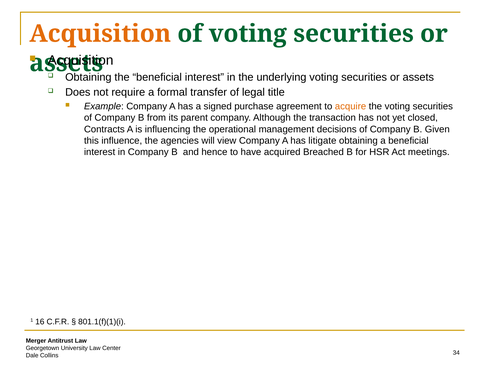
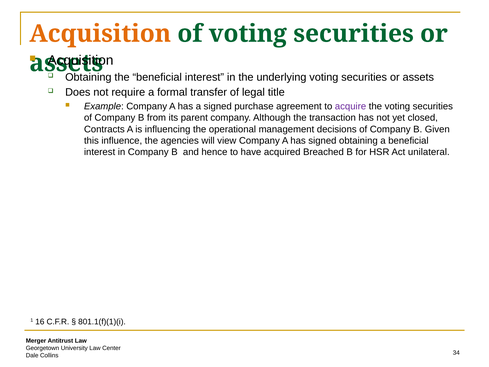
acquire colour: orange -> purple (351, 106)
has litigate: litigate -> signed (322, 141)
meetings: meetings -> unilateral (429, 152)
